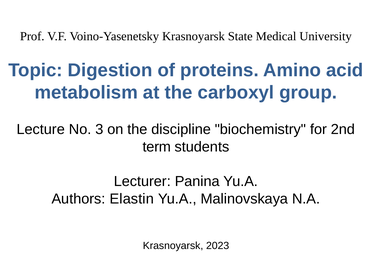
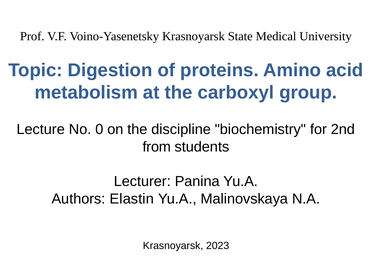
3: 3 -> 0 (99, 129)
term: term -> from (157, 147)
